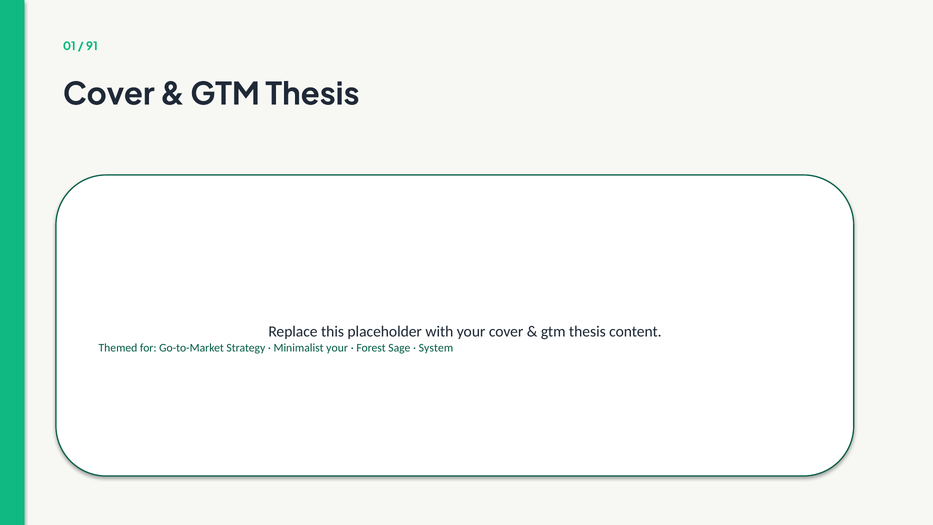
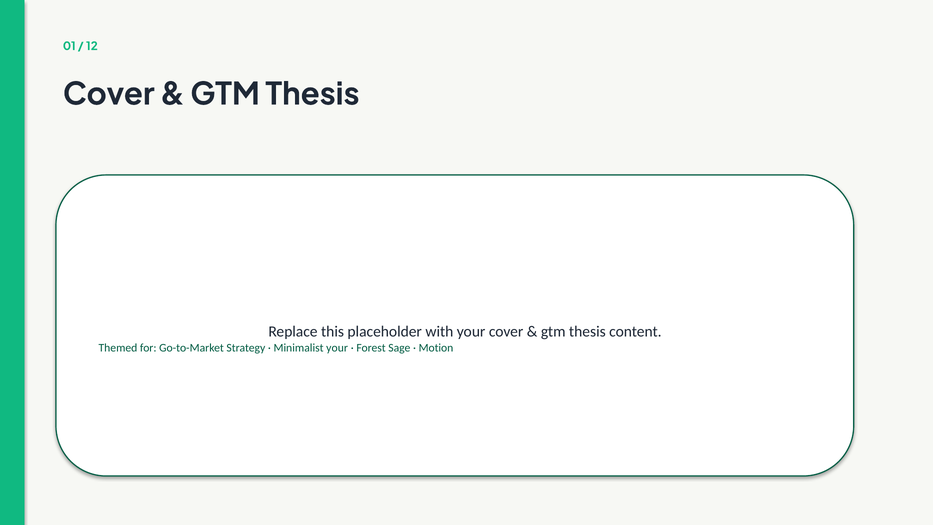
91: 91 -> 12 (92, 46)
System: System -> Motion (436, 348)
